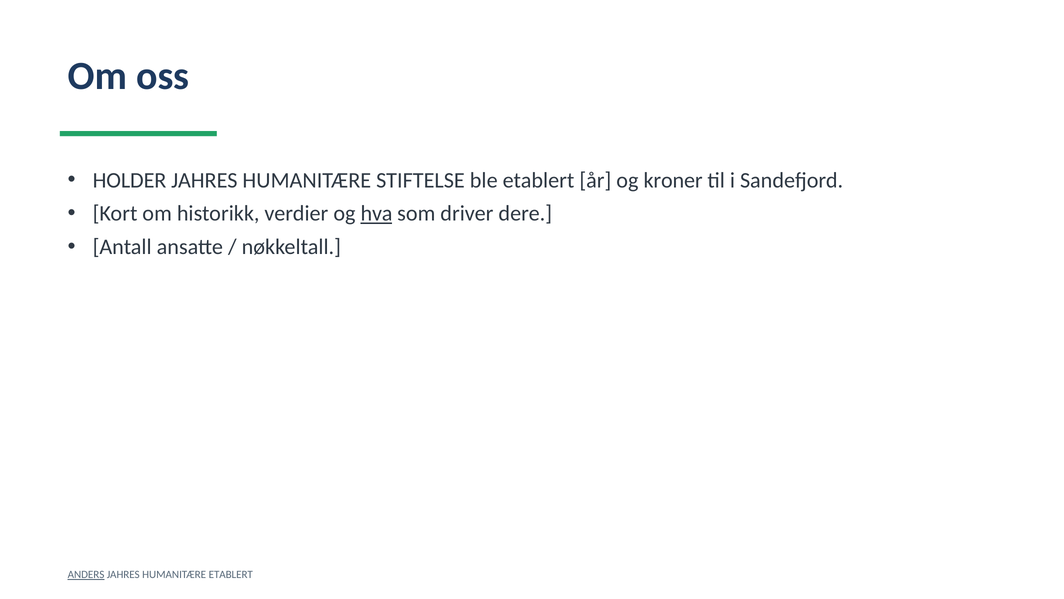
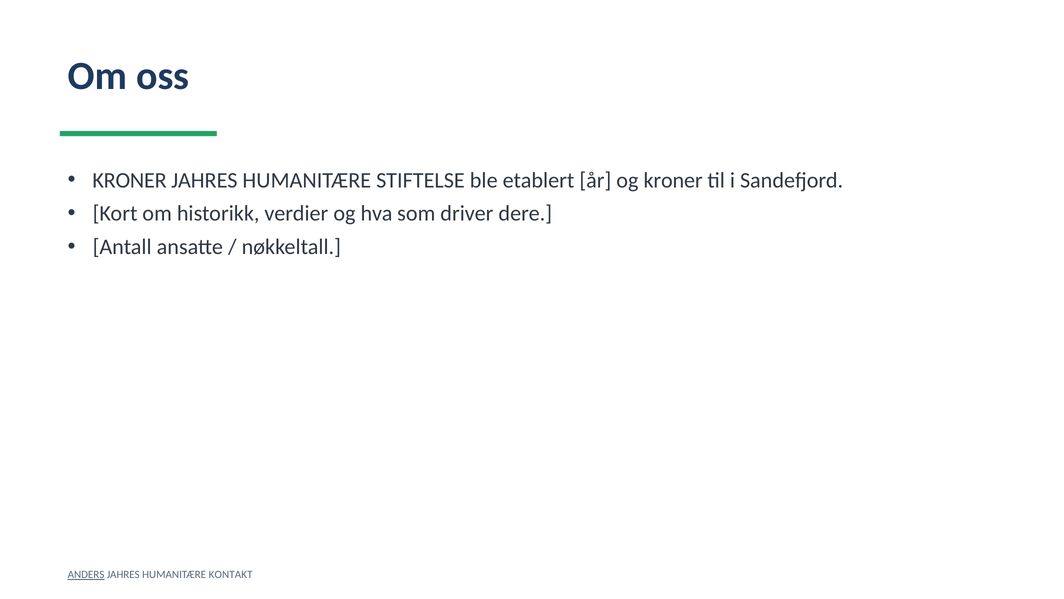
HOLDER: HOLDER -> KRONER (130, 180)
hva underline: present -> none (377, 213)
HUMANITÆRE ETABLERT: ETABLERT -> KONTAKT (231, 574)
